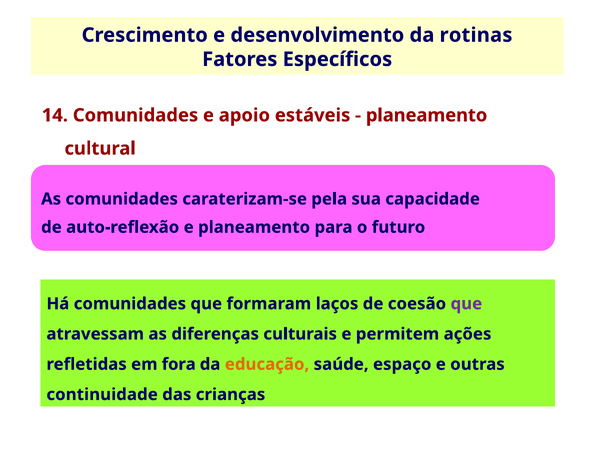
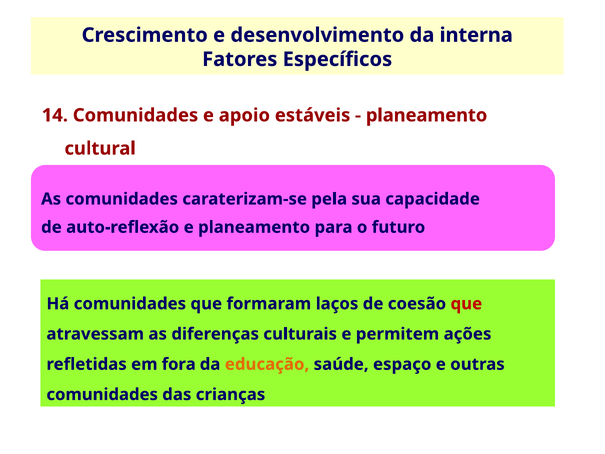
rotinas: rotinas -> interna (476, 35)
que colour: purple -> red (466, 304)
continuidade: continuidade -> comunidades (102, 394)
